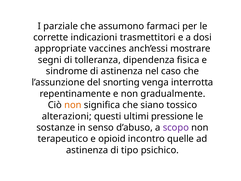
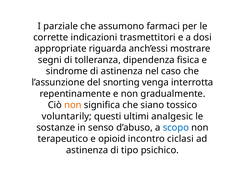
vaccines: vaccines -> riguarda (108, 49)
alterazioni: alterazioni -> voluntarily (67, 116)
pressione: pressione -> analgesic (172, 116)
scopo colour: purple -> blue (176, 127)
quelle: quelle -> ciclasi (180, 139)
